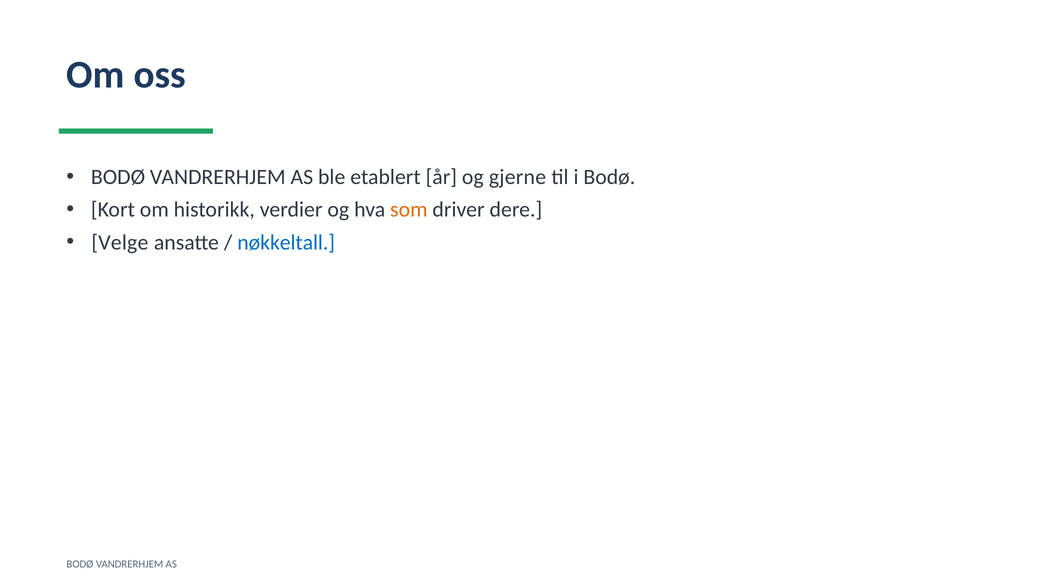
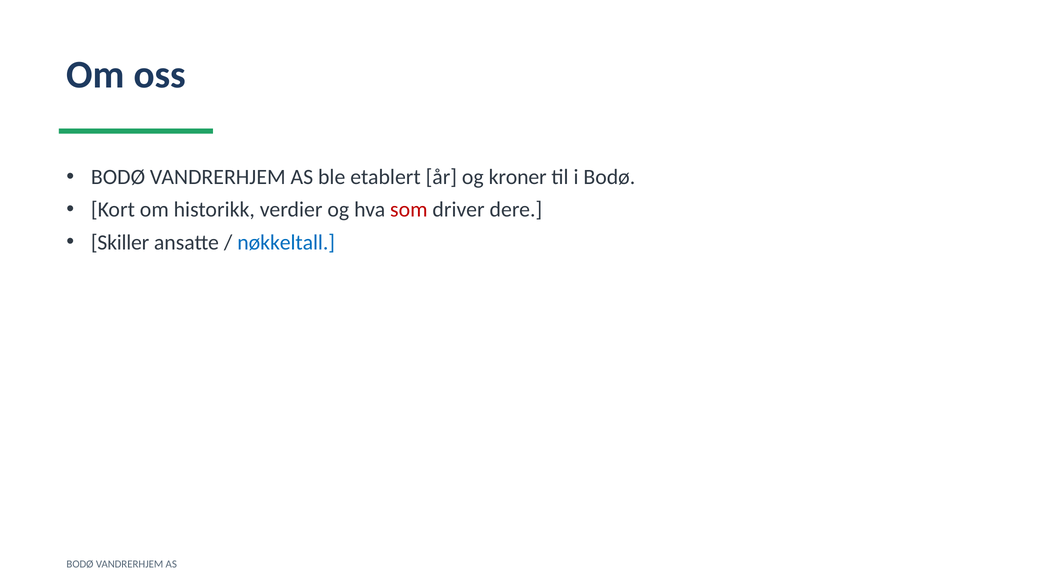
gjerne: gjerne -> kroner (518, 177)
som colour: orange -> red (409, 210)
Velge: Velge -> Skiller (120, 242)
